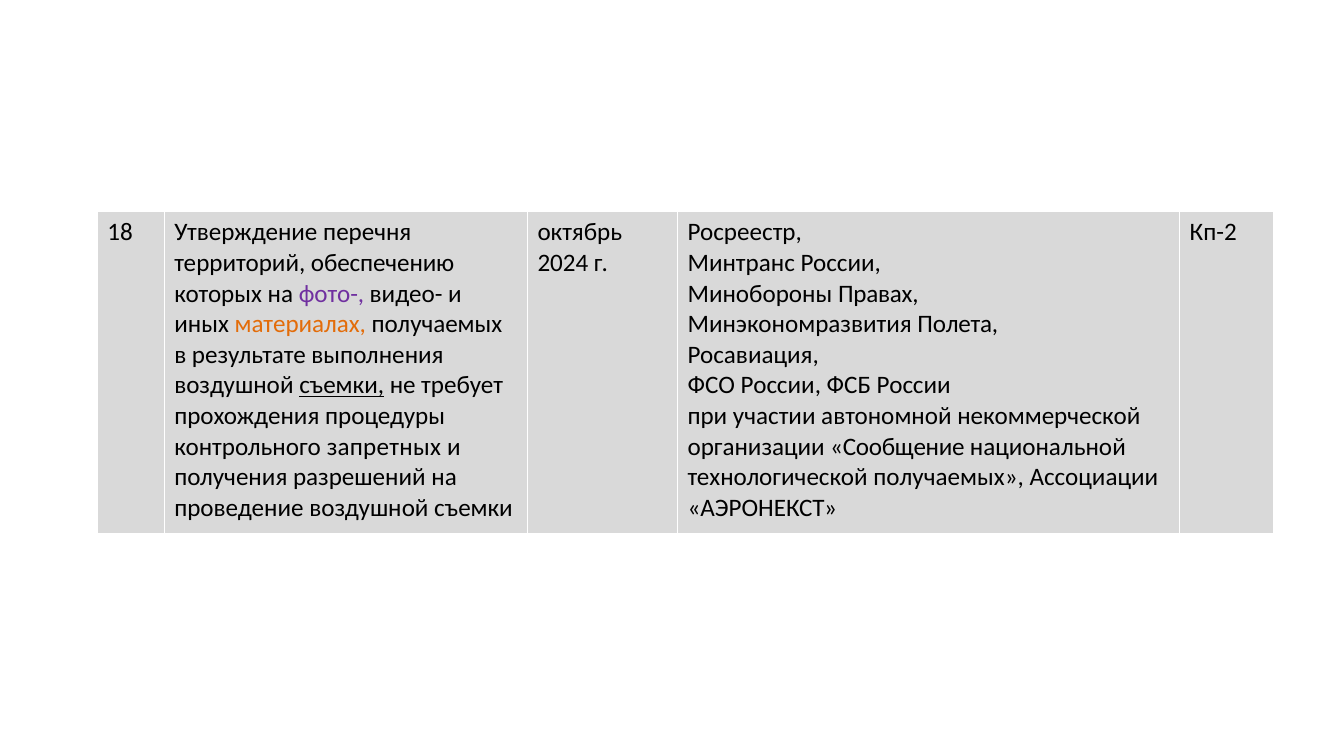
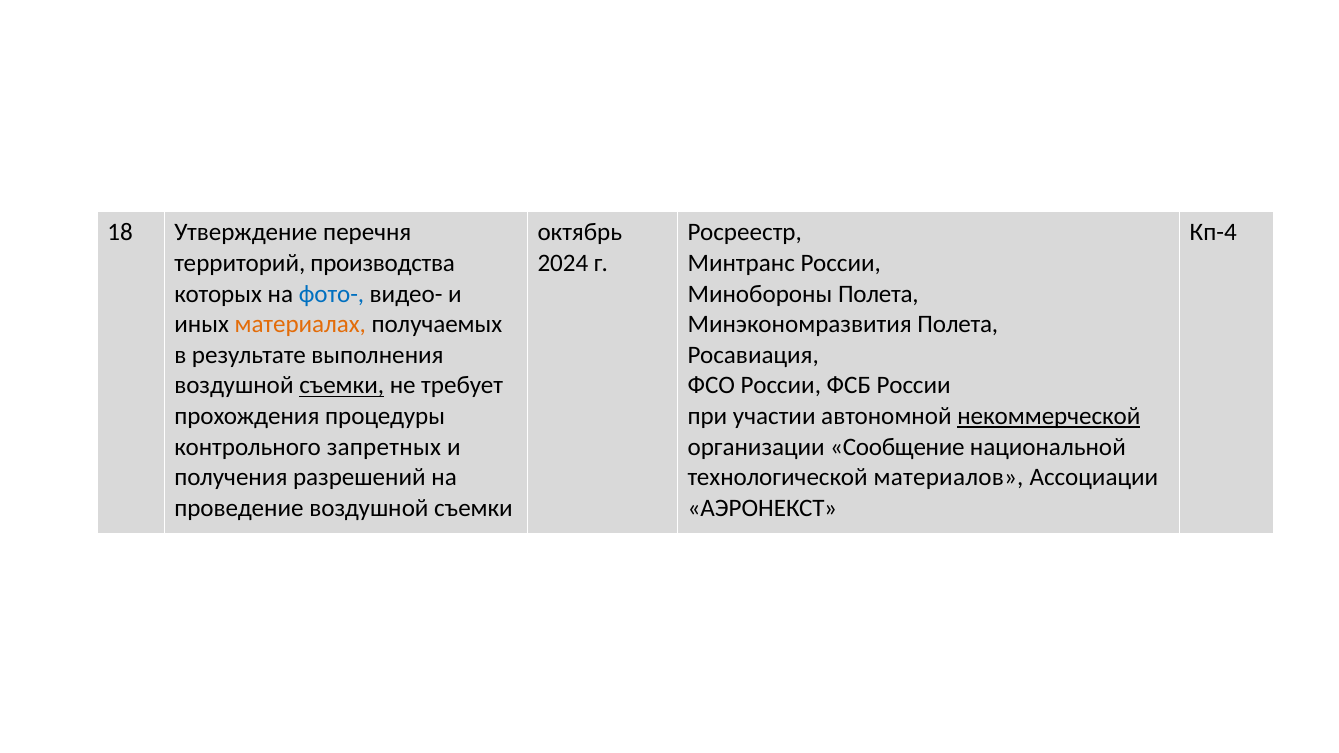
Кп-2: Кп-2 -> Кп-4 (1213, 233)
обеспечению: обеспечению -> производства (383, 263)
фото- colour: purple -> blue (331, 294)
Минобороны Правах: Правах -> Полета (878, 294)
некоммерческой underline: none -> present (1049, 416)
технологической получаемых: получаемых -> материалов (949, 478)
